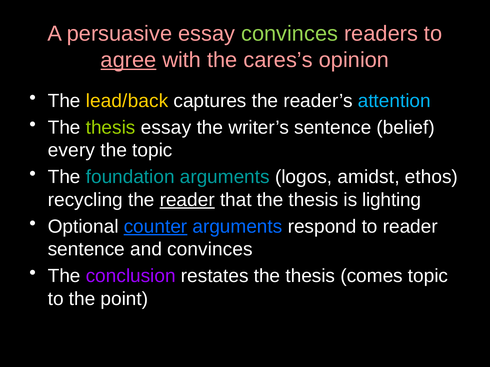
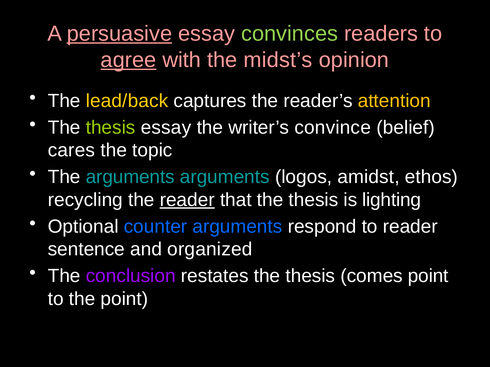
persuasive underline: none -> present (119, 34)
cares’s: cares’s -> midst’s (278, 60)
attention colour: light blue -> yellow (394, 101)
writer’s sentence: sentence -> convince (333, 128)
every: every -> cares (71, 151)
The foundation: foundation -> arguments (130, 177)
counter underline: present -> none (156, 227)
and convinces: convinces -> organized (210, 250)
comes topic: topic -> point (428, 276)
